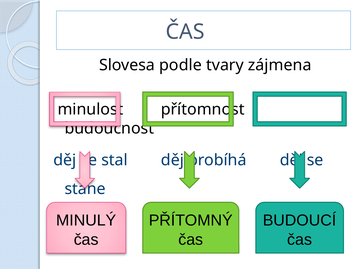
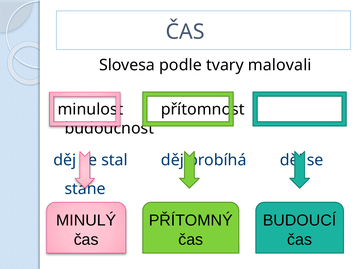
zájmena: zájmena -> malovali (280, 65)
